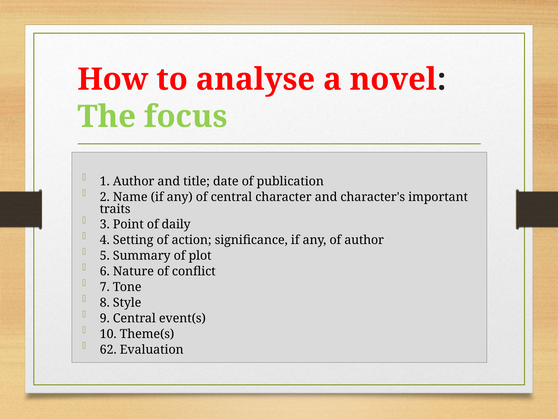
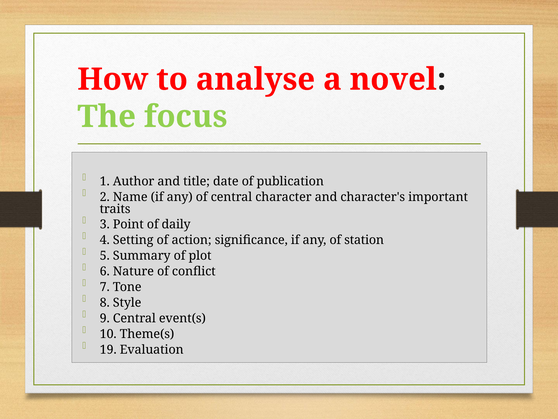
of author: author -> station (364, 240)
62: 62 -> 19 (108, 349)
